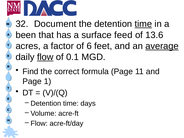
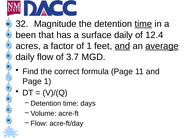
Document: Document -> Magnitude (55, 24)
surface feed: feed -> daily (123, 35)
13.6: 13.6 -> 12.4 (154, 35)
of 6: 6 -> 1 (89, 46)
and underline: none -> present (122, 46)
flow underline: present -> none (45, 57)
0.1: 0.1 -> 3.7 (73, 57)
